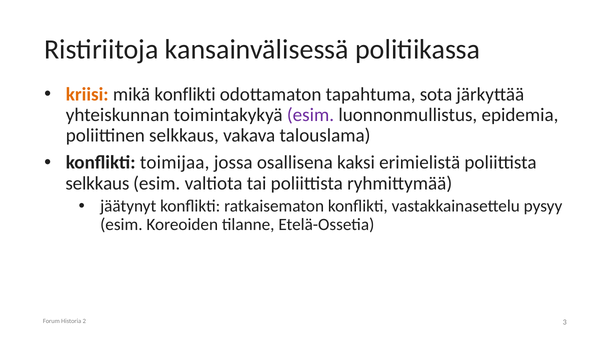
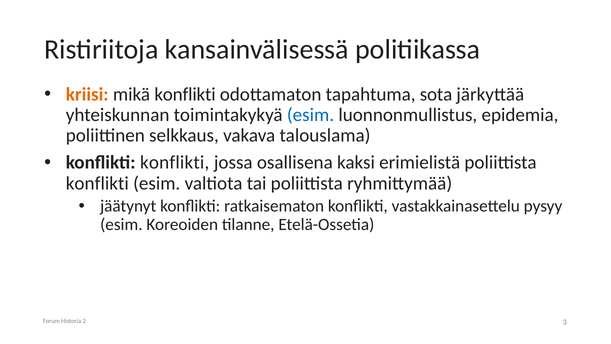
esim colour: purple -> blue (311, 115)
konflikti toimijaa: toimijaa -> konflikti (175, 162)
selkkaus: selkkaus -> konflikti (97, 183)
